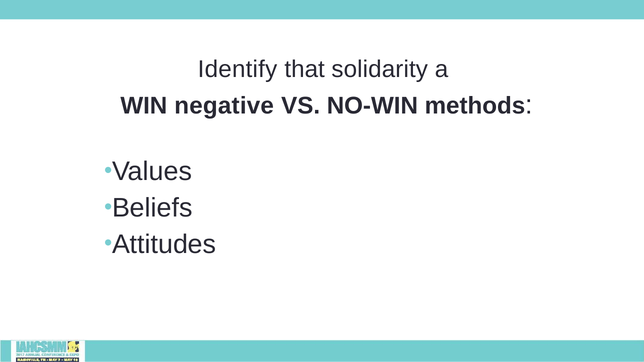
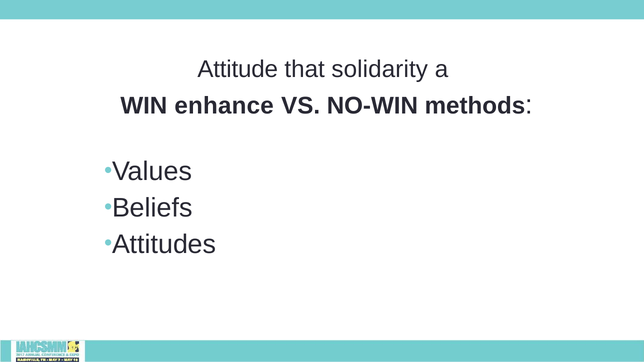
Identify: Identify -> Attitude (238, 70)
negative: negative -> enhance (224, 106)
